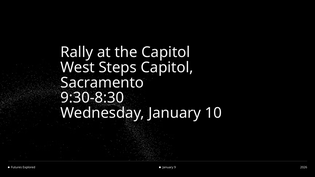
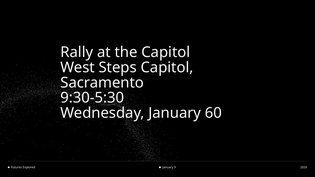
9:30-8:30: 9:30-8:30 -> 9:30-5:30 (92, 98)
10: 10 -> 60 (213, 113)
